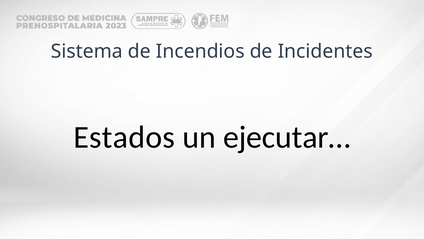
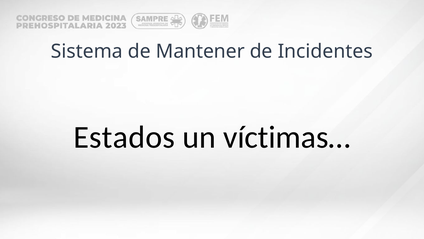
Incendios: Incendios -> Mantener (200, 51)
ejecutar…: ejecutar… -> víctimas… (287, 137)
